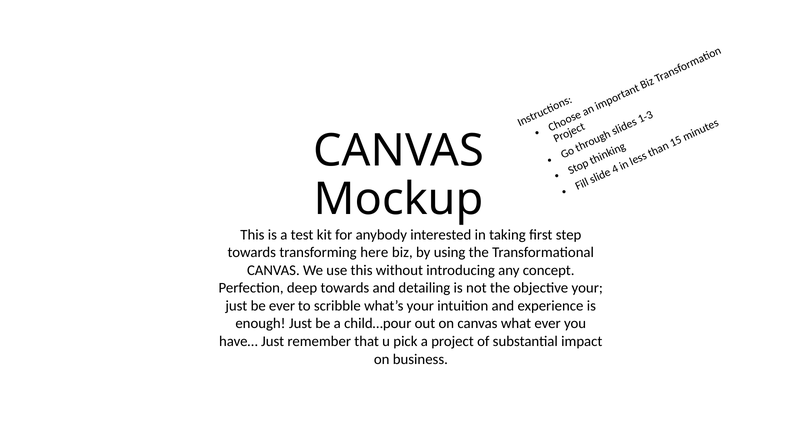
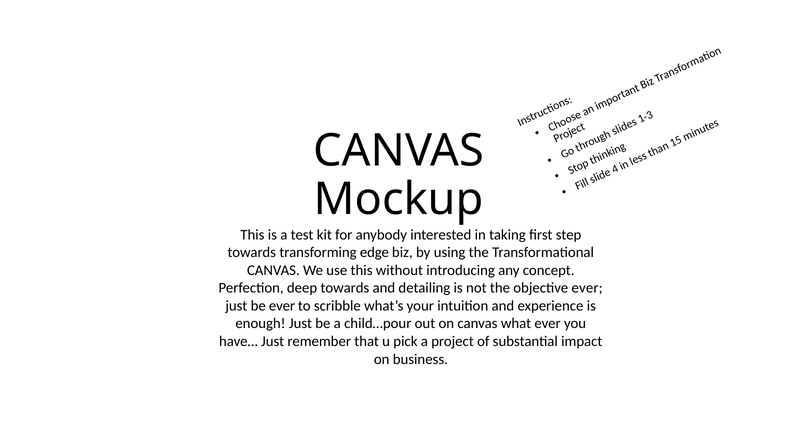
here: here -> edge (374, 252)
objective your: your -> ever (587, 288)
